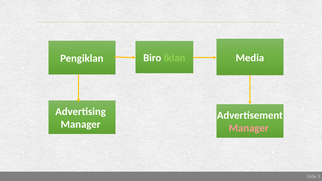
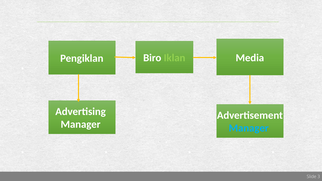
Manager colour: pink -> light blue (249, 128)
